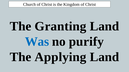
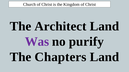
Granting: Granting -> Architect (60, 26)
Was colour: blue -> purple (37, 42)
Applying: Applying -> Chapters (60, 57)
